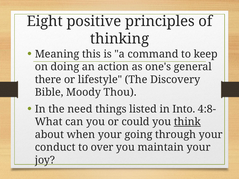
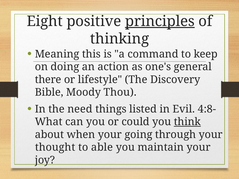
principles underline: none -> present (160, 21)
Into: Into -> Evil (184, 109)
conduct: conduct -> thought (55, 147)
over: over -> able (102, 147)
